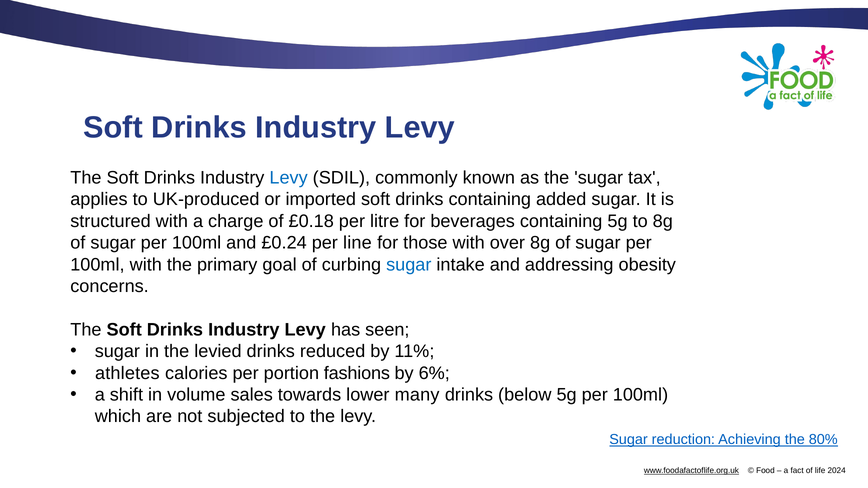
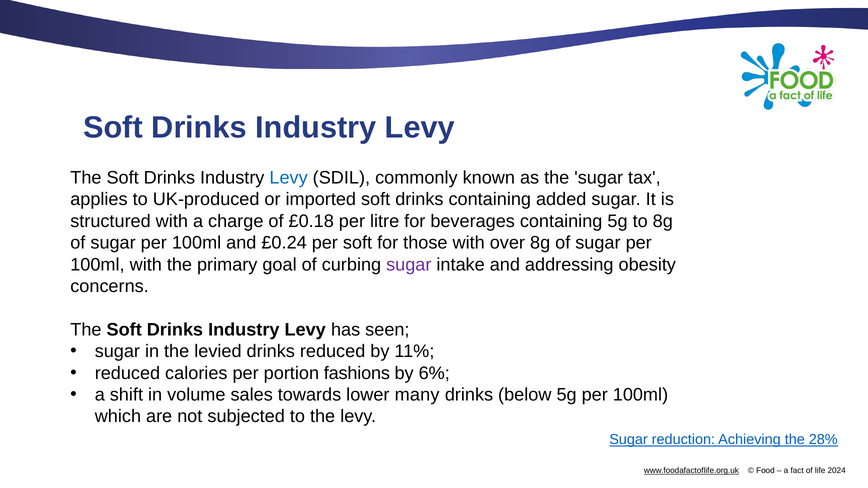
per line: line -> soft (357, 243)
sugar colour: blue -> purple (409, 265)
athletes: athletes -> reduced (127, 373)
80%: 80% -> 28% (823, 440)
